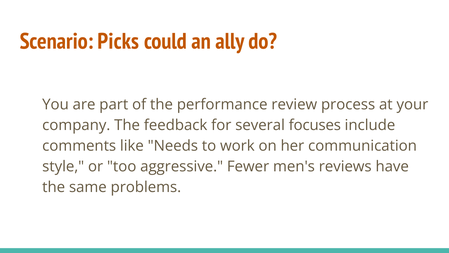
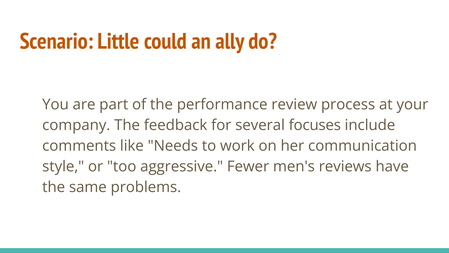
Picks: Picks -> Little (119, 41)
